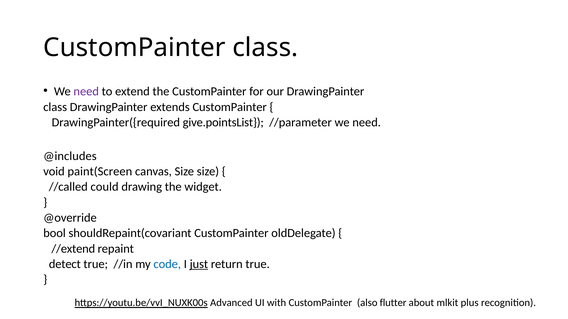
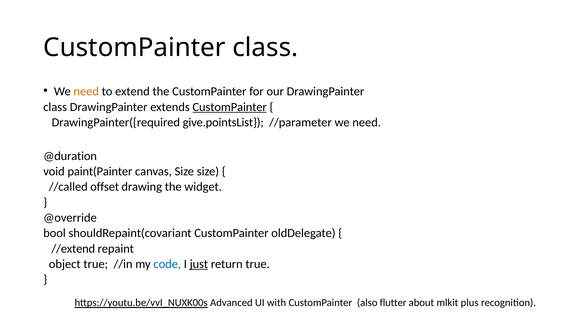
need colour: purple -> orange (86, 92)
CustomPainter underline: none -> present (230, 107)
@includes: @includes -> @duration (70, 156)
paint(Screen: paint(Screen -> paint(Painter (100, 172)
could: could -> offset (105, 187)
detect: detect -> object (65, 264)
